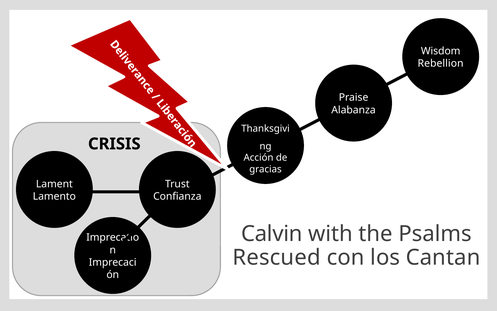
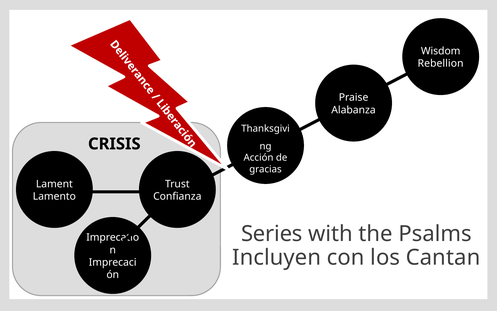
Calvin: Calvin -> Series (272, 233)
Rescued: Rescued -> Incluyen (277, 257)
